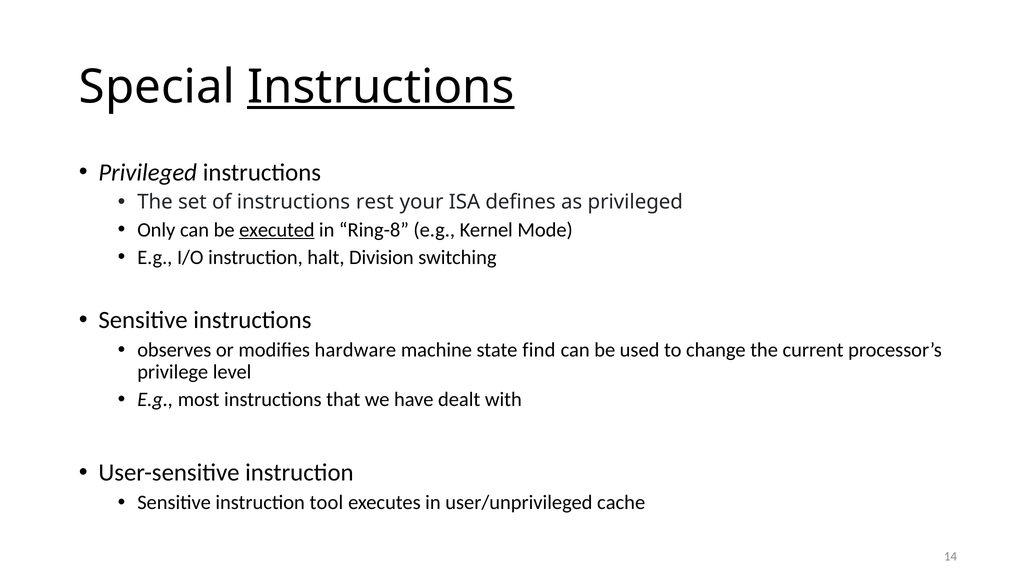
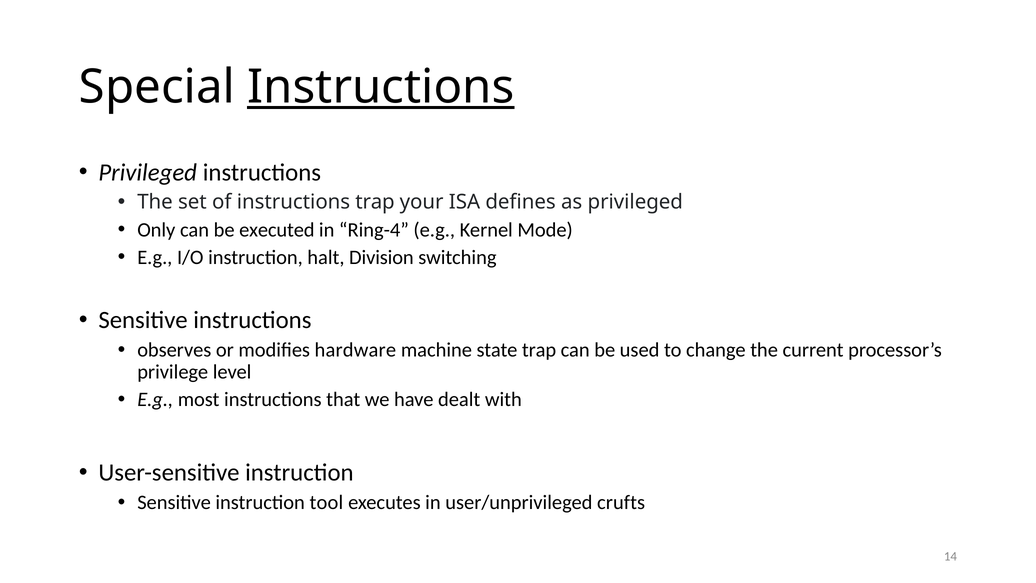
instructions rest: rest -> trap (375, 202)
executed underline: present -> none (277, 230)
Ring-8: Ring-8 -> Ring-4 (374, 230)
state find: find -> trap (539, 350)
cache: cache -> crufts (621, 502)
